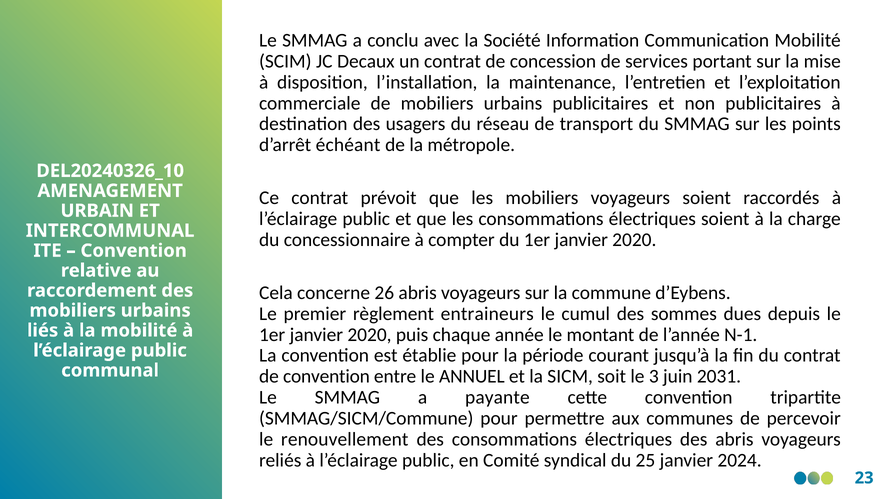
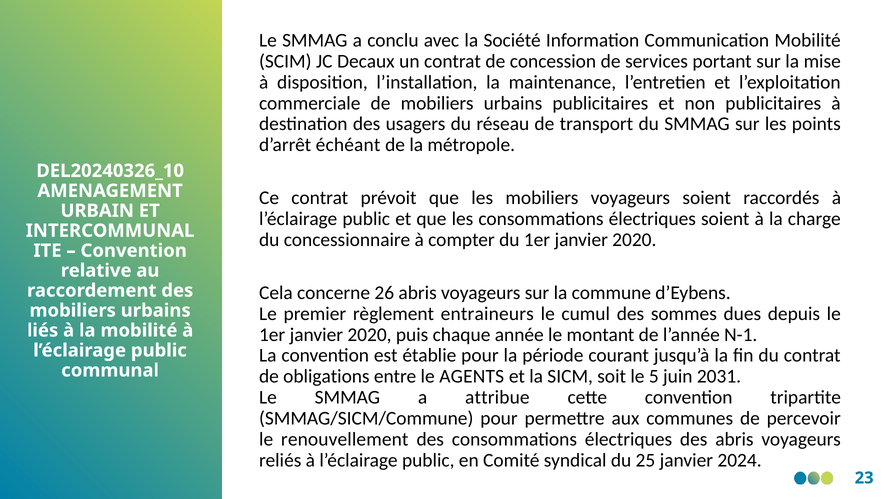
de convention: convention -> obligations (326, 376)
ANNUEL: ANNUEL -> AGENTS (472, 376)
3: 3 -> 5 (654, 376)
payante: payante -> attribue (497, 397)
